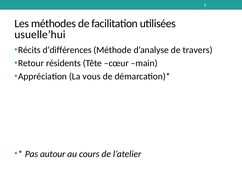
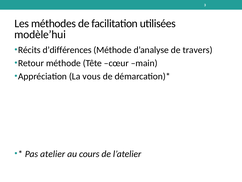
usuelle’hui: usuelle’hui -> modèle’hui (40, 34)
Retour résidents: résidents -> méthode (63, 63)
autour: autour -> atelier (53, 153)
